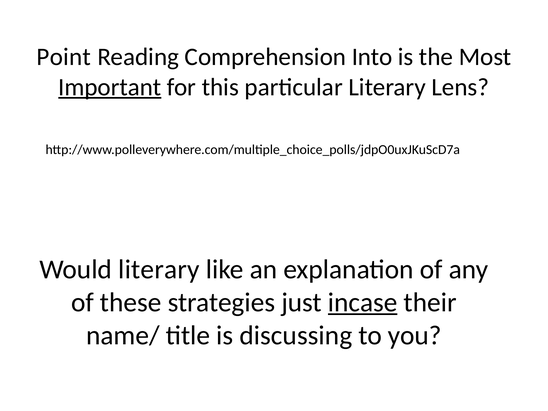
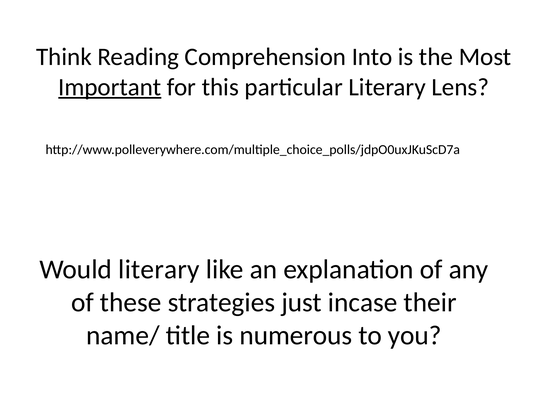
Point: Point -> Think (64, 57)
incase underline: present -> none (363, 302)
discussing: discussing -> numerous (296, 335)
